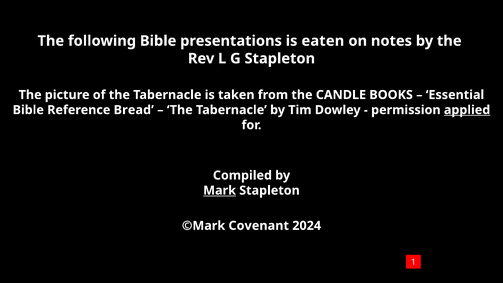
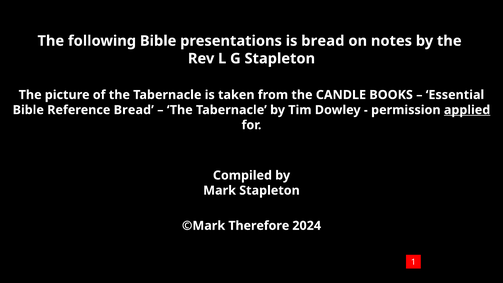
is eaten: eaten -> bread (323, 41)
Mark underline: present -> none (220, 190)
Covenant: Covenant -> Therefore (259, 226)
